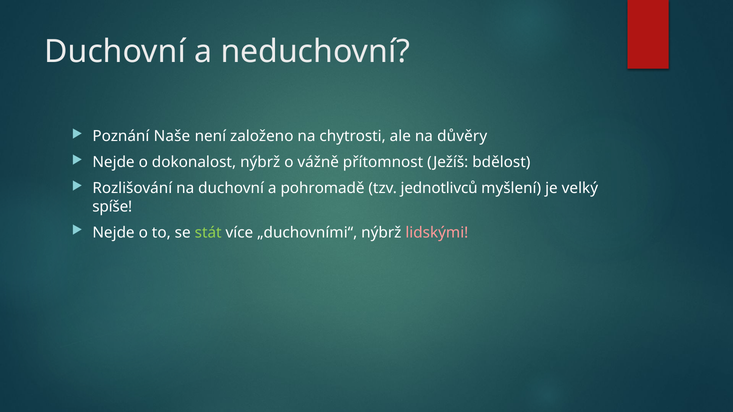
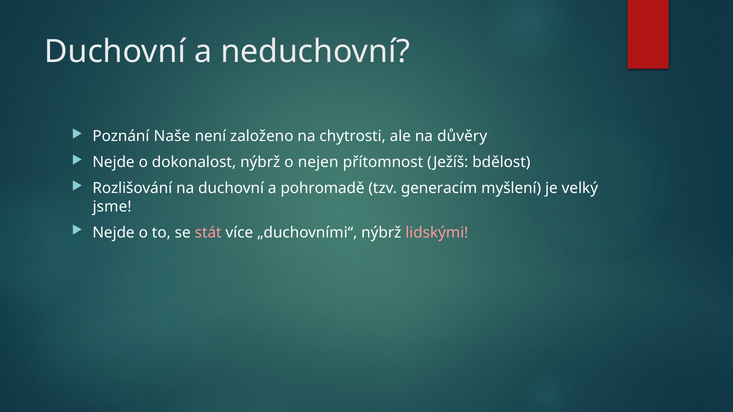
vážně: vážně -> nejen (318, 162)
jednotlivců: jednotlivců -> generacím (439, 188)
spíše: spíše -> jsme (112, 207)
stát colour: light green -> pink (208, 233)
